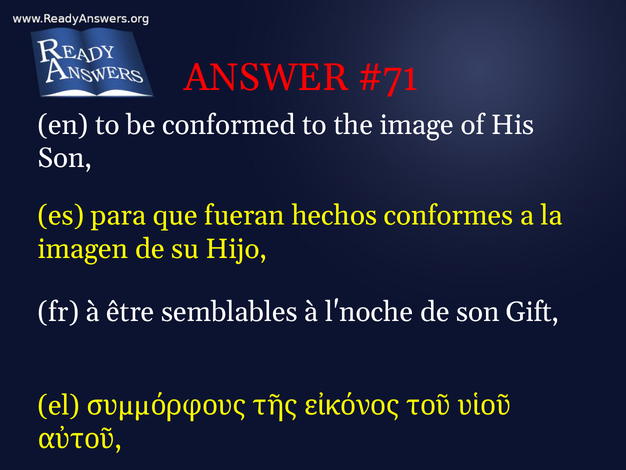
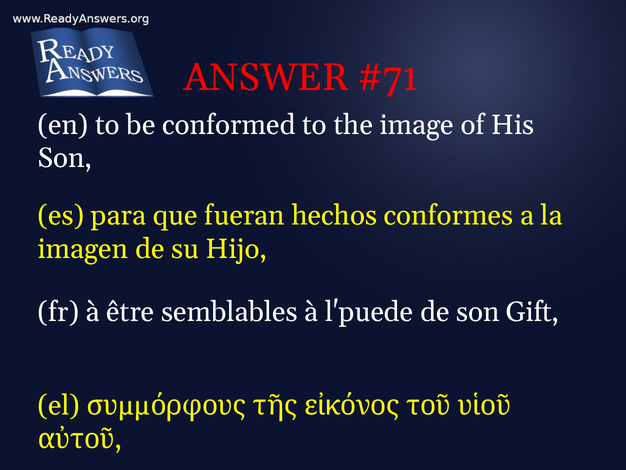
l'noche: l'noche -> l'puede (369, 312)
